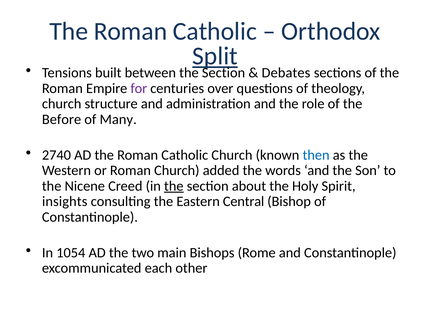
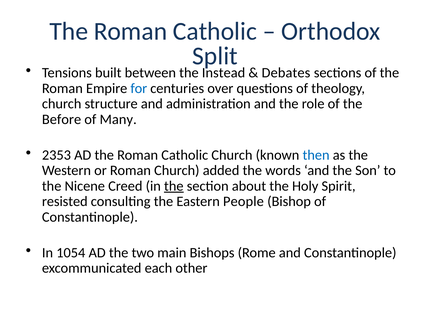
Split underline: present -> none (215, 56)
between the Section: Section -> Instead (224, 73)
for colour: purple -> blue (139, 88)
2740: 2740 -> 2353 (56, 155)
insights: insights -> resisted (65, 201)
Central: Central -> People (243, 201)
